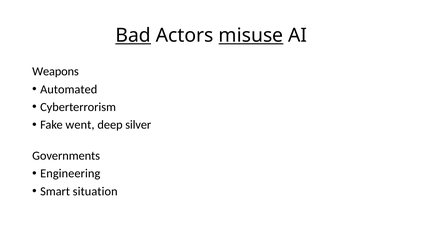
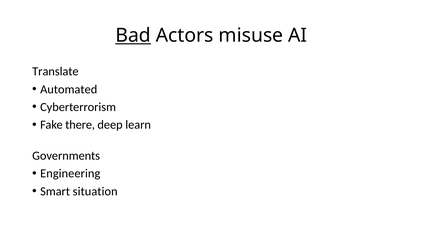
misuse underline: present -> none (251, 36)
Weapons: Weapons -> Translate (55, 72)
went: went -> there (80, 125)
silver: silver -> learn (138, 125)
